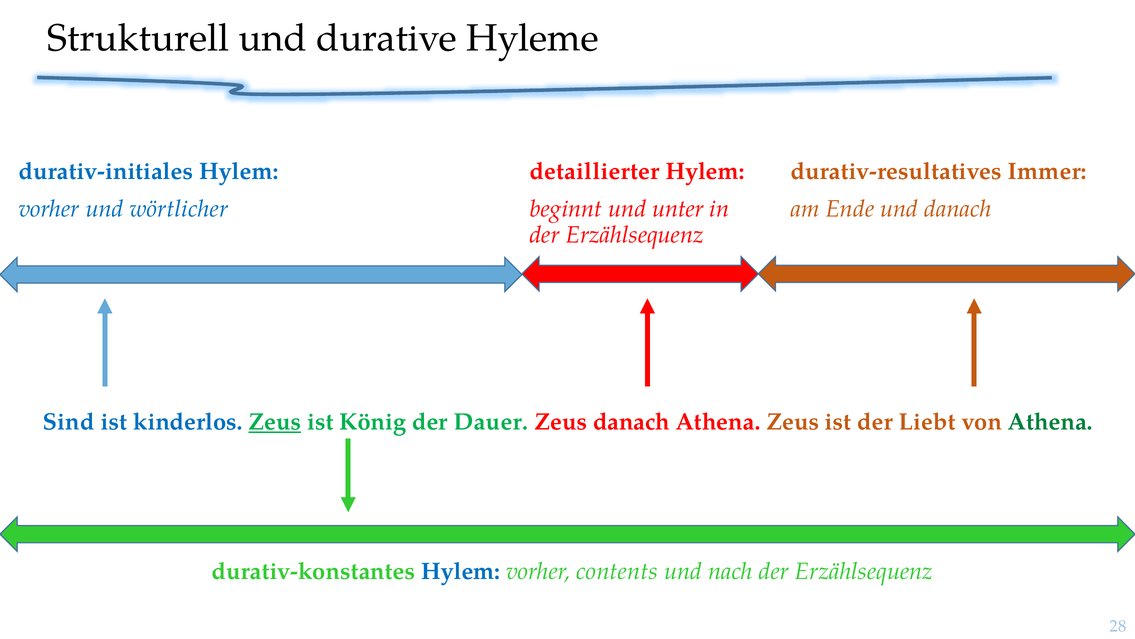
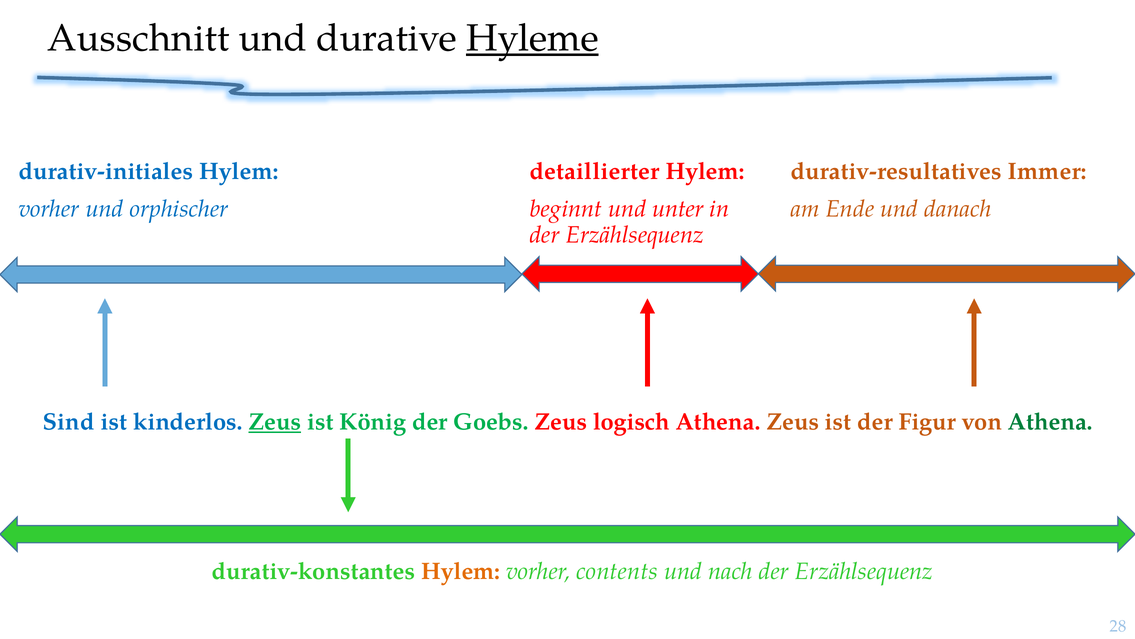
Strukturell: Strukturell -> Ausschnitt (138, 38)
Hyleme underline: none -> present (532, 38)
wörtlicher: wörtlicher -> orphischer (179, 209)
Dauer: Dauer -> Goebs (491, 421)
Zeus danach: danach -> logisch (631, 421)
Liebt: Liebt -> Figur (927, 421)
Hylem colour: blue -> orange (461, 571)
